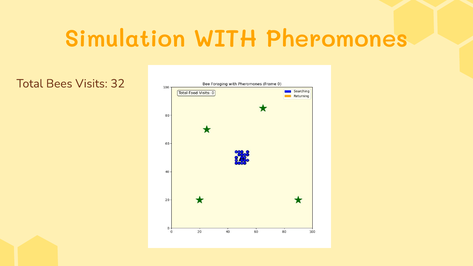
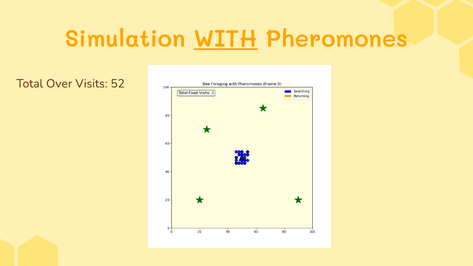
WITH underline: none -> present (226, 39)
Bees: Bees -> Over (59, 84)
32: 32 -> 52 (118, 84)
